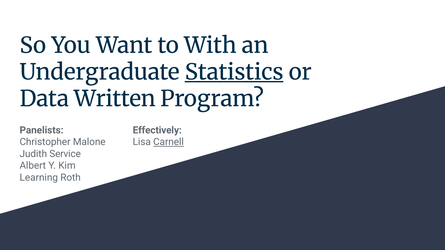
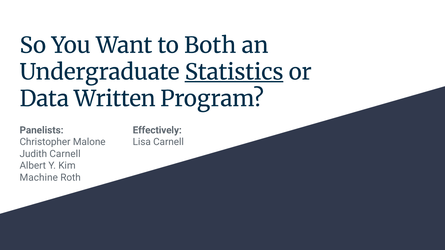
With: With -> Both (210, 46)
Carnell underline: present -> none (169, 142)
Judith Service: Service -> Carnell (65, 154)
Learning: Learning -> Machine (39, 178)
